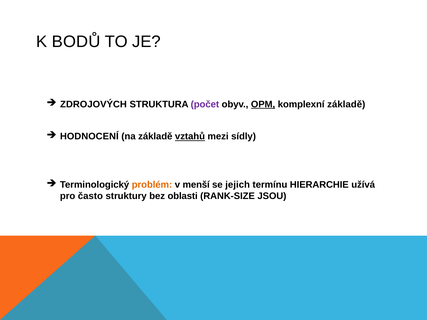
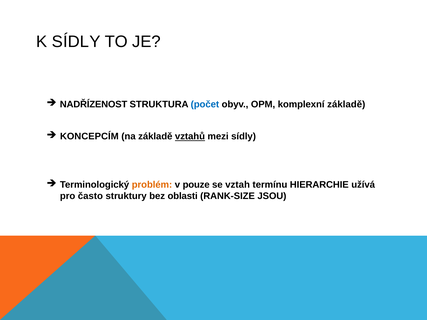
K BODŮ: BODŮ -> SÍDLY (76, 42)
ZDROJOVÝCH: ZDROJOVÝCH -> NADŘÍZENOST (94, 104)
počet colour: purple -> blue (205, 104)
OPM underline: present -> none (263, 104)
HODNOCENÍ: HODNOCENÍ -> KONCEPCÍM (89, 137)
menší: menší -> pouze (196, 185)
jejich: jejich -> vztah (238, 185)
